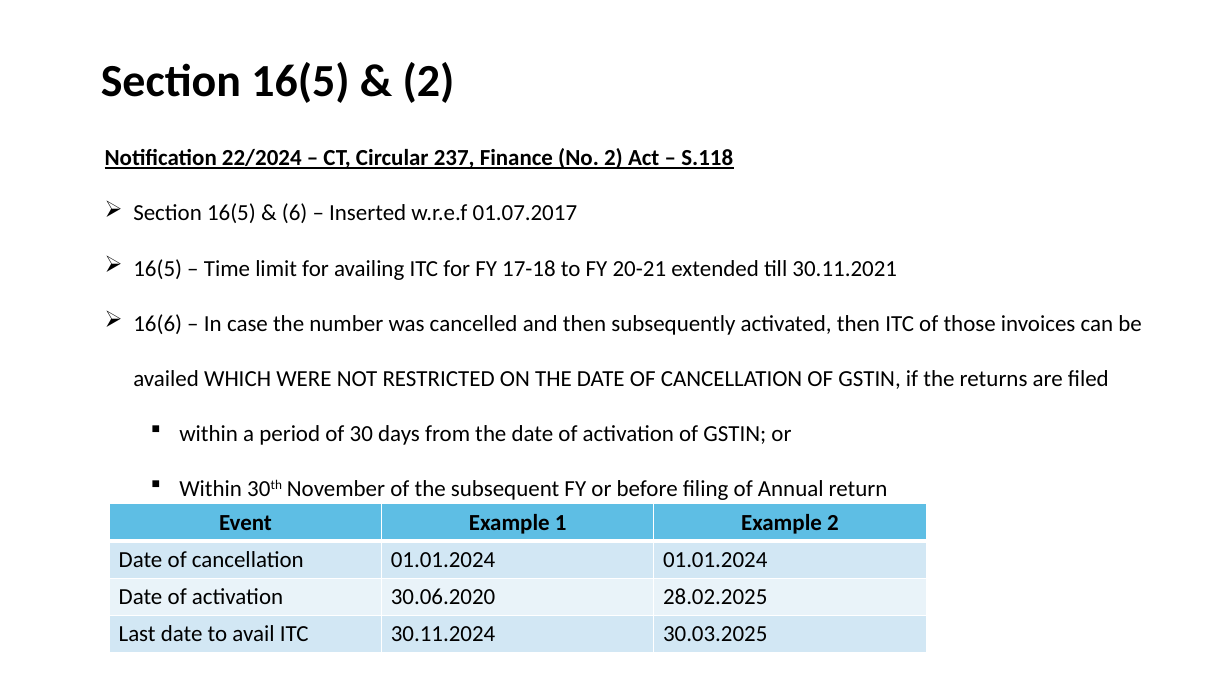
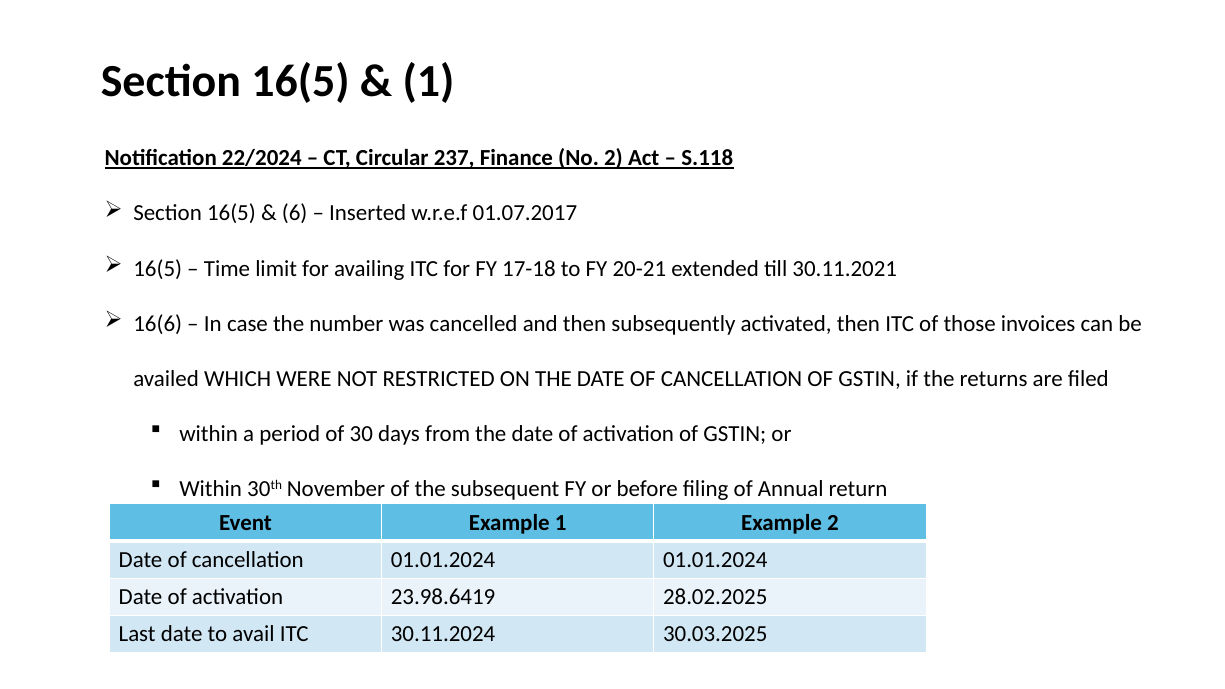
2: 2 -> 1 (429, 81)
30.06.2020: 30.06.2020 -> 23.98.6419 (443, 597)
